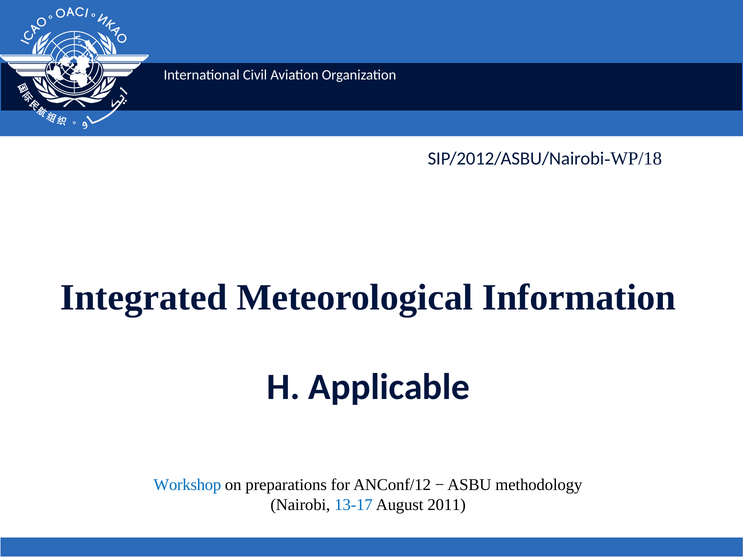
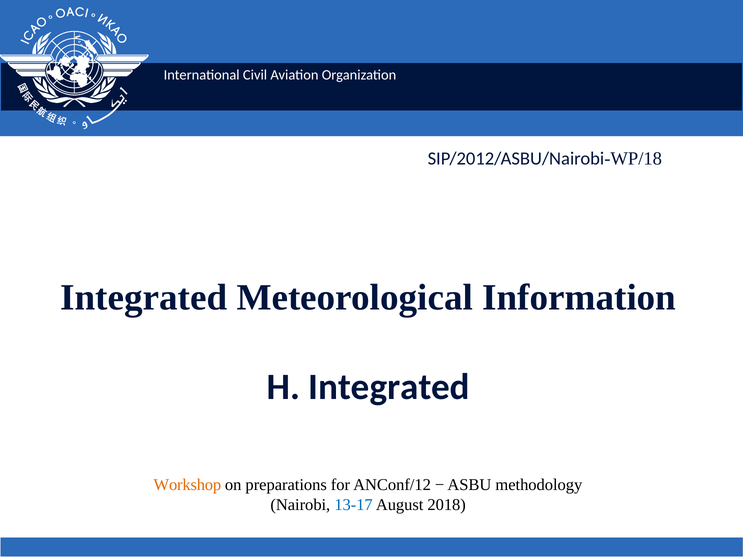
H Applicable: Applicable -> Integrated (389, 387)
Workshop colour: blue -> orange (187, 485)
2011: 2011 -> 2018 (447, 505)
